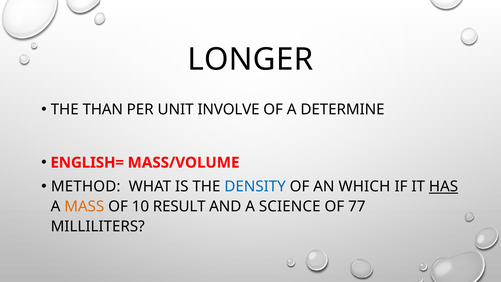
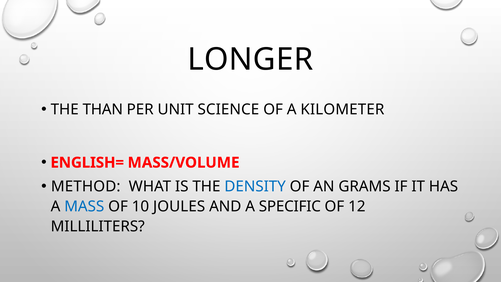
INVOLVE: INVOLVE -> SCIENCE (228, 110)
DETERMINE: DETERMINE -> KILOMETER (342, 110)
WHICH: WHICH -> GRAMS (365, 187)
HAS underline: present -> none (444, 187)
MASS colour: orange -> blue (84, 206)
RESULT: RESULT -> JOULES (179, 206)
SCIENCE: SCIENCE -> SPECIFIC (290, 206)
77: 77 -> 12 (357, 206)
